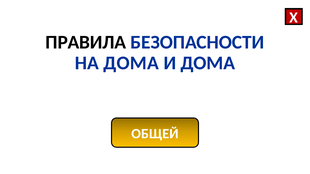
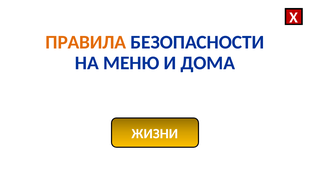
ПРАВИЛА colour: black -> orange (86, 42)
НА ДОМА: ДОМА -> МЕНЮ (131, 63)
ОБЩЕЙ: ОБЩЕЙ -> ЖИЗНИ (155, 134)
